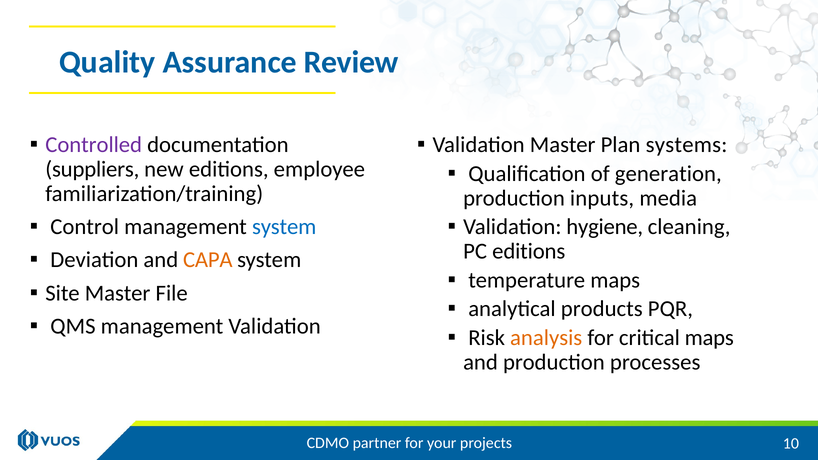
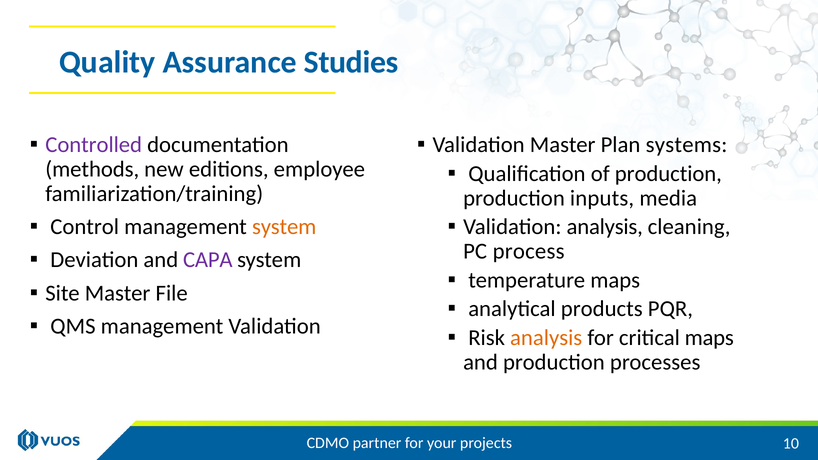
Review: Review -> Studies (351, 62)
suppliers: suppliers -> methods (92, 169)
of generation: generation -> production (668, 174)
system colour: blue -> orange (284, 227)
Validation hygiene: hygiene -> analysis (605, 227)
PC editions: editions -> process (529, 251)
CAPA colour: orange -> purple (208, 260)
